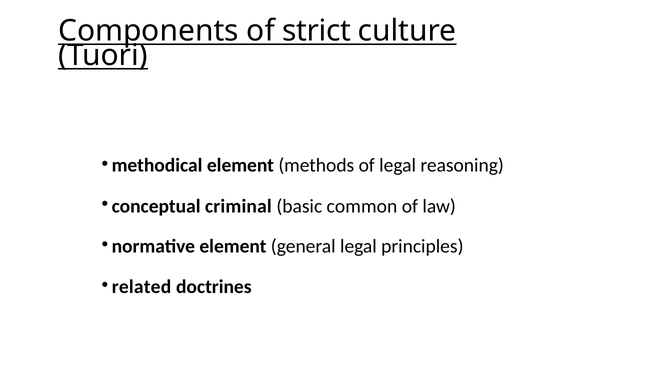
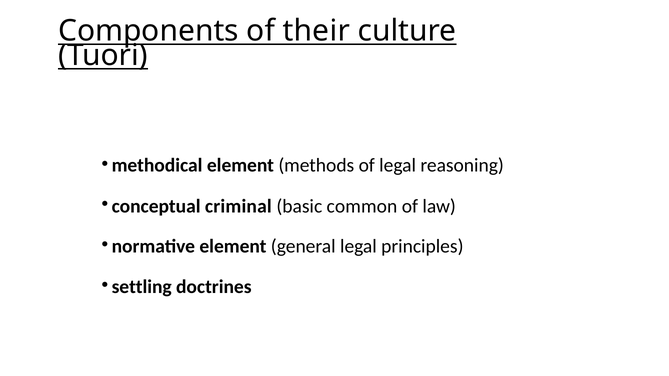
strict: strict -> their (316, 31)
related: related -> settling (142, 287)
